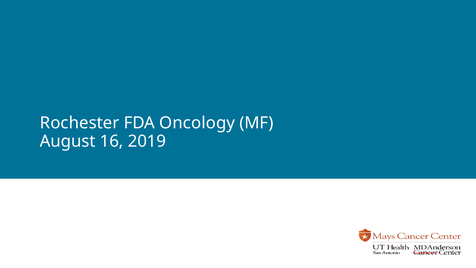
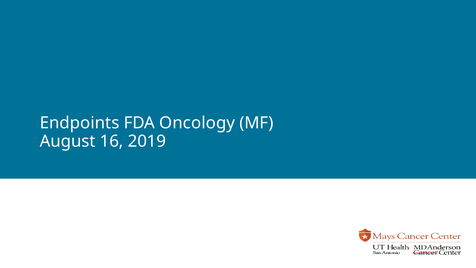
Rochester: Rochester -> Endpoints (80, 123)
